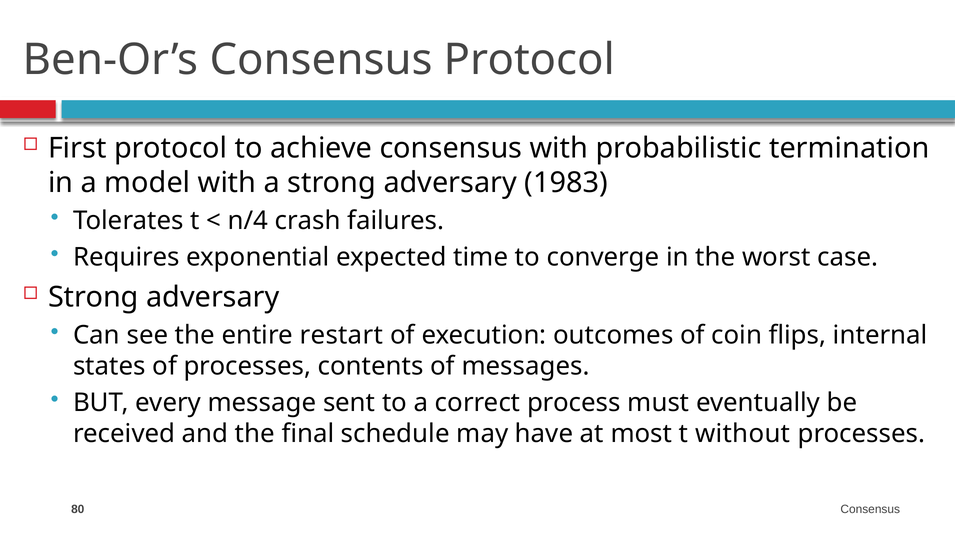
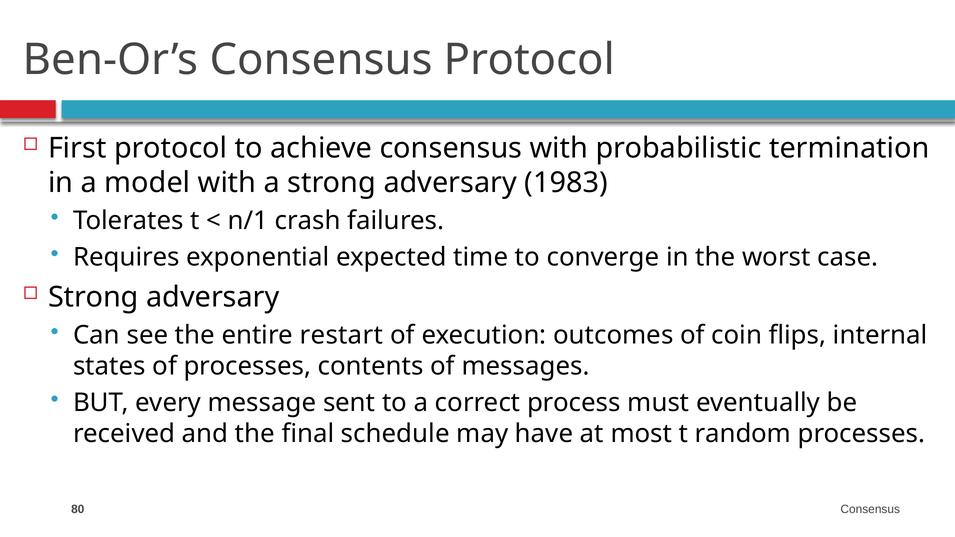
n/4: n/4 -> n/1 (248, 221)
without: without -> random (743, 434)
